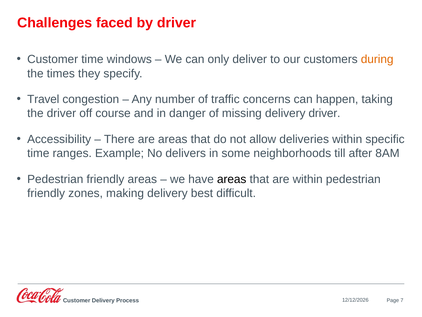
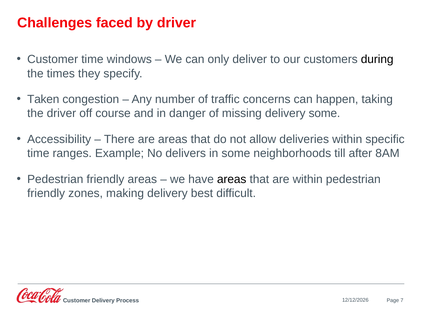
during colour: orange -> black (377, 59)
Travel: Travel -> Taken (43, 99)
delivery driver: driver -> some (324, 113)
